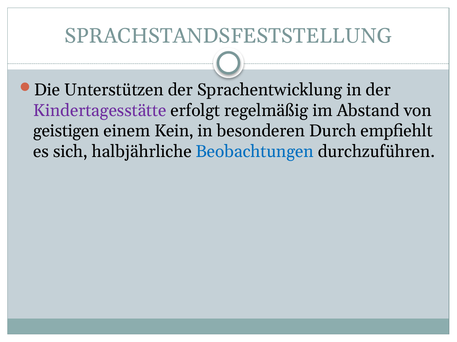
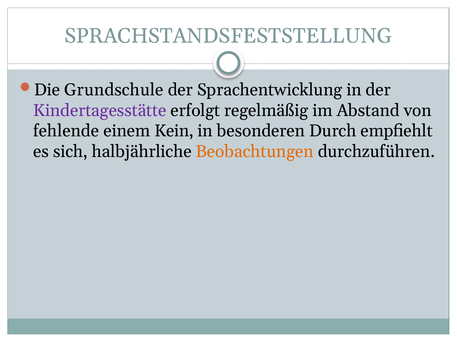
Unterstützen: Unterstützen -> Grundschule (114, 90)
geistigen: geistigen -> fehlende (66, 131)
Beobachtungen colour: blue -> orange (255, 152)
